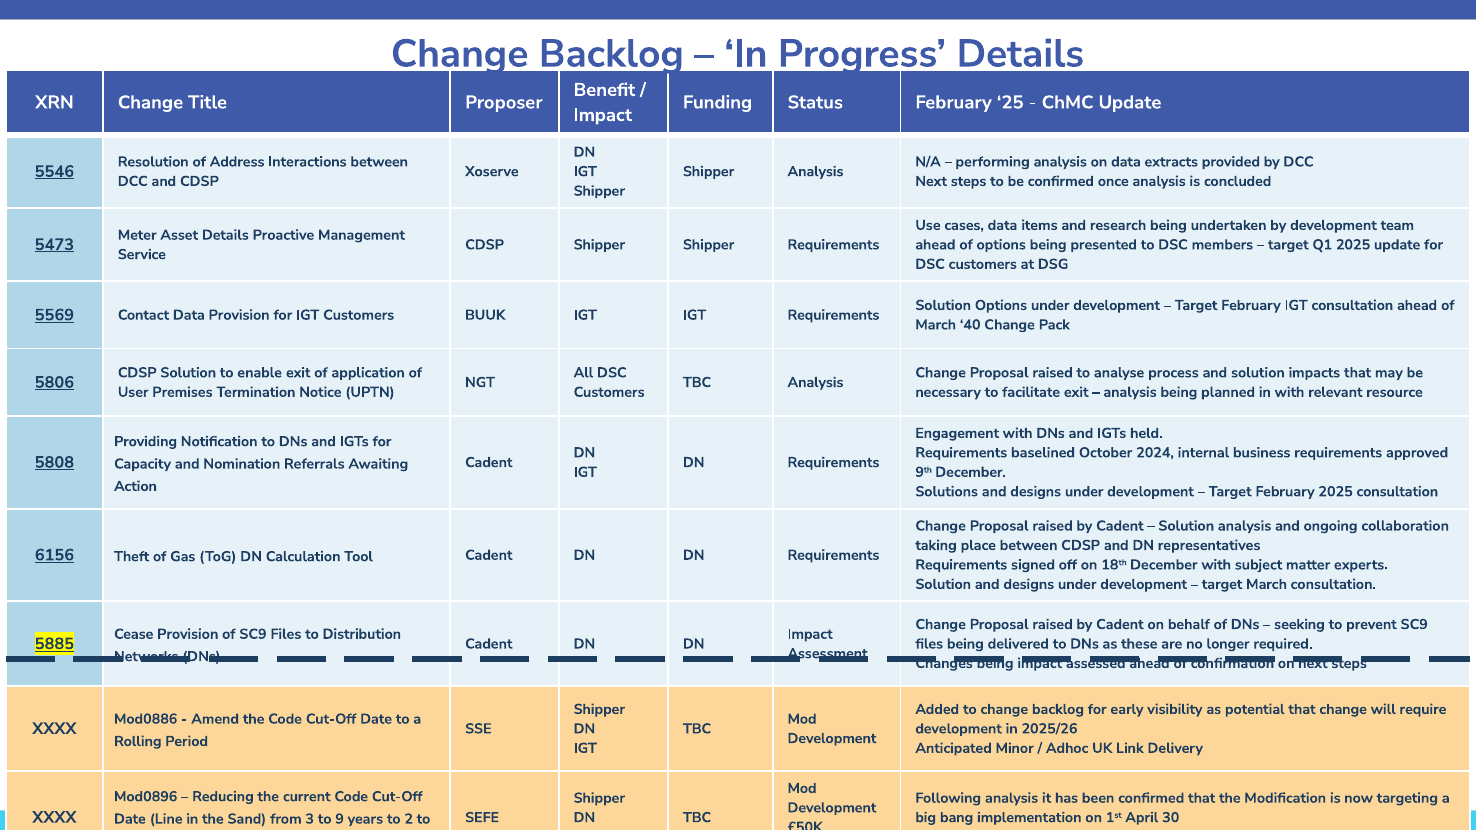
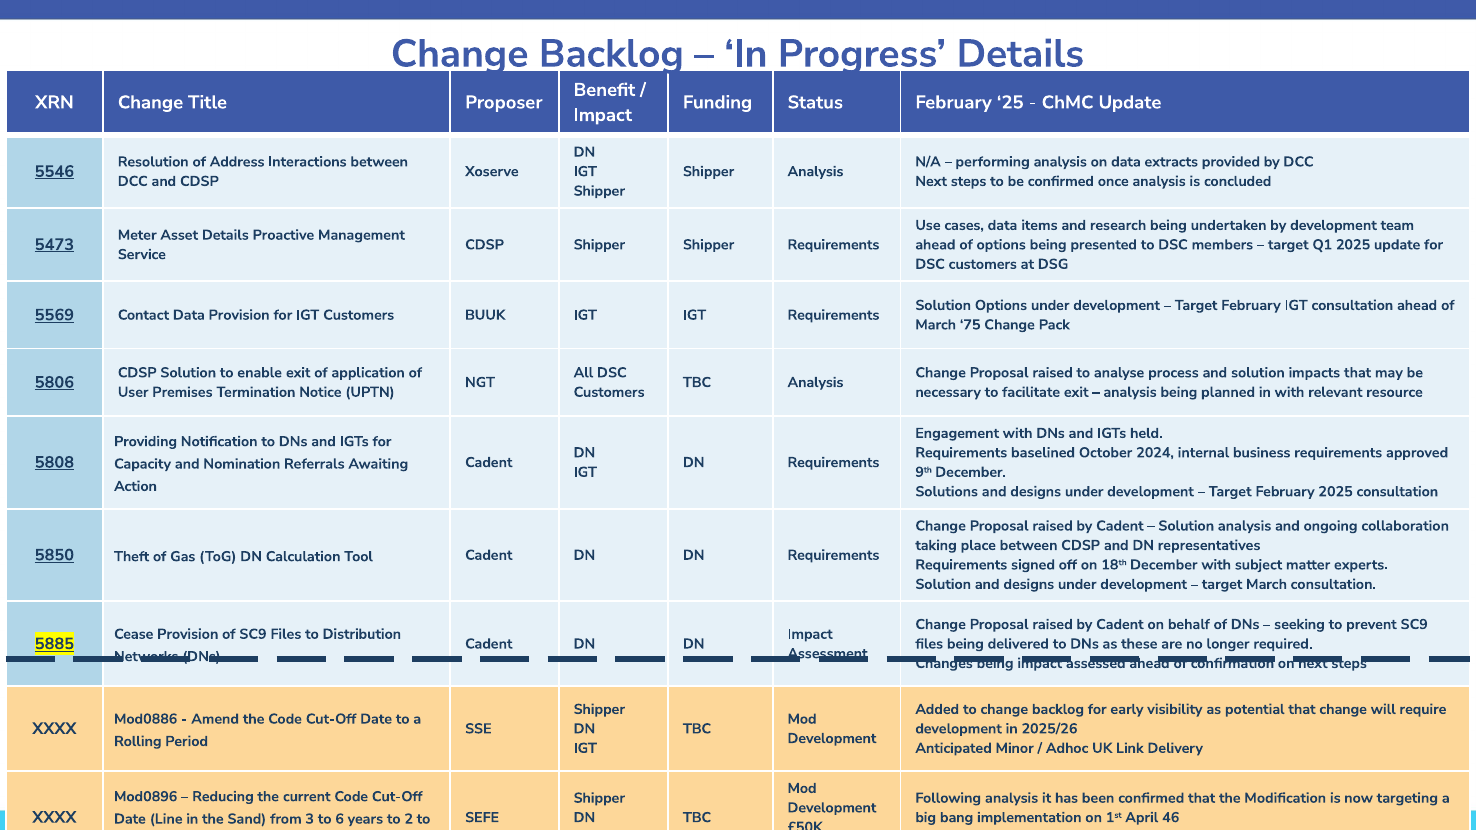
40: 40 -> 75 (970, 325)
6156: 6156 -> 5850 (54, 555)
30: 30 -> 46 (1171, 818)
9: 9 -> 6 (340, 819)
